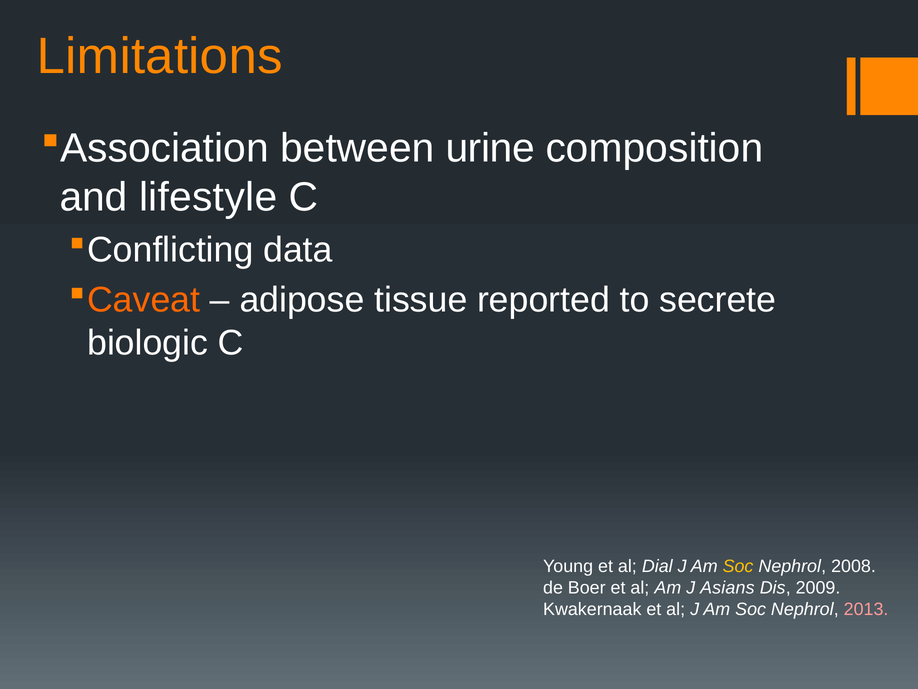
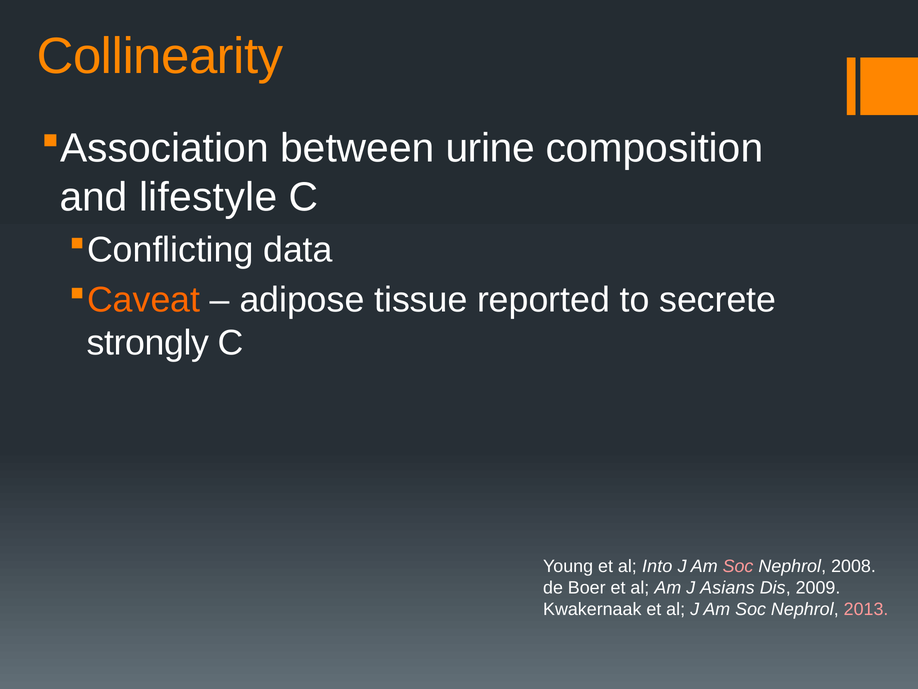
Limitations: Limitations -> Collinearity (160, 56)
biologic: biologic -> strongly (148, 343)
Dial: Dial -> Into (657, 566)
Soc colour: yellow -> pink (738, 566)
